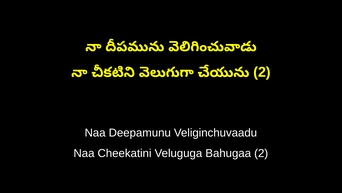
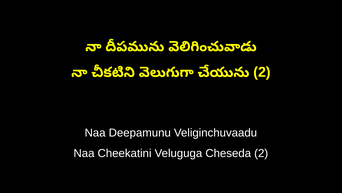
Bahugaa: Bahugaa -> Cheseda (228, 153)
